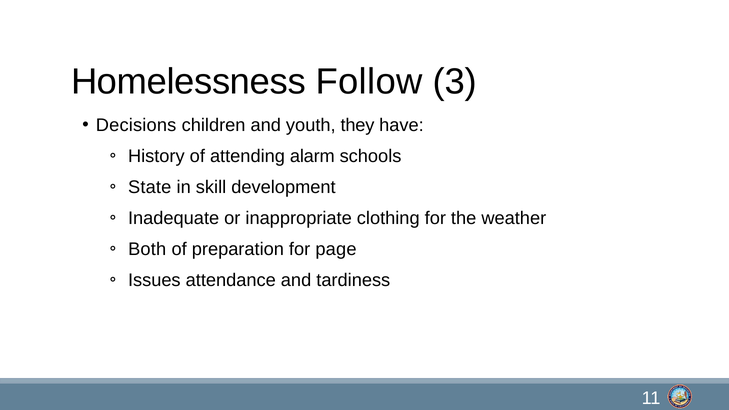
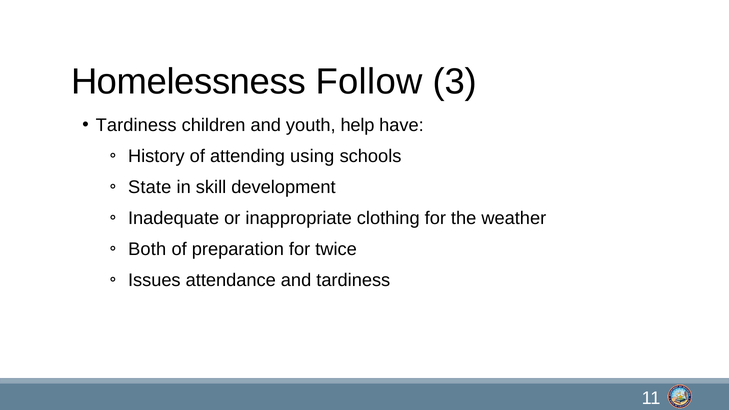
Decisions: Decisions -> Tardiness (136, 125)
they: they -> help (357, 125)
alarm: alarm -> using (312, 156)
page: page -> twice (336, 249)
